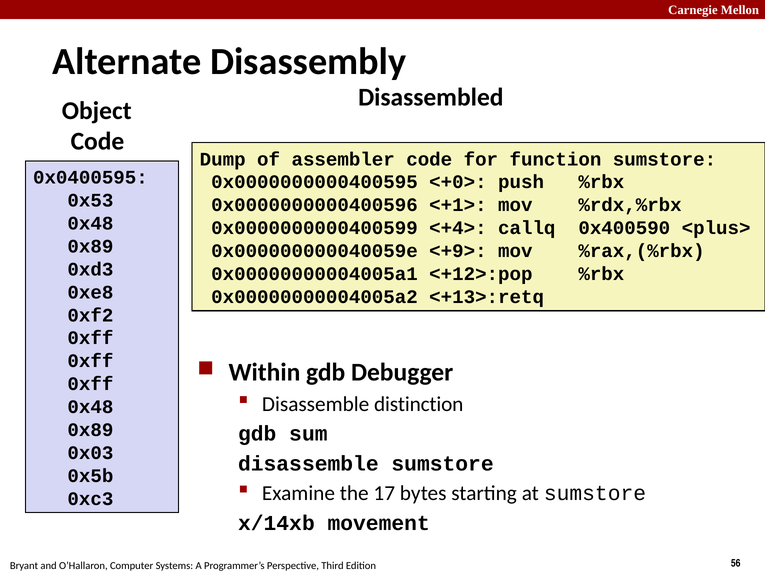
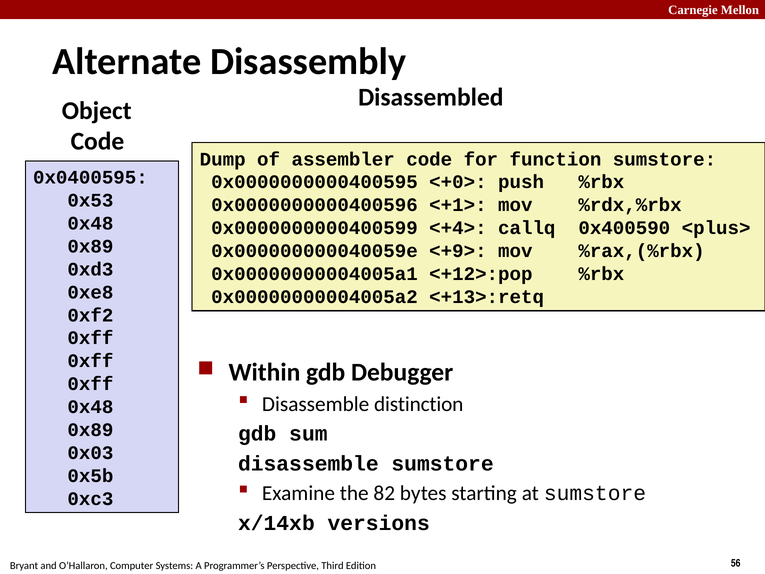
17: 17 -> 82 (384, 493)
movement: movement -> versions (379, 523)
